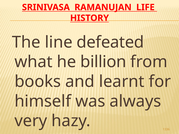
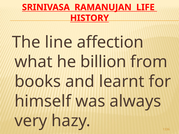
defeated: defeated -> affection (110, 42)
